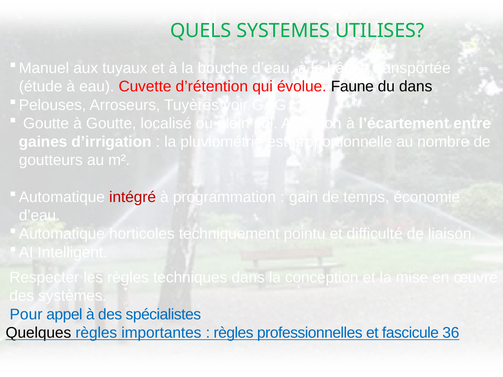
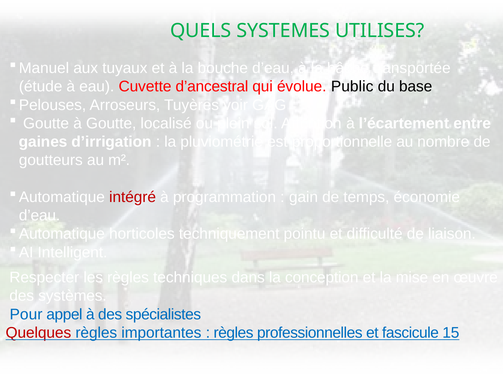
d’rétention: d’rétention -> d’ancestral (212, 87)
Faune: Faune -> Public (352, 87)
du dans: dans -> base (416, 87)
Quelques colour: black -> red (38, 333)
36: 36 -> 15 (451, 333)
